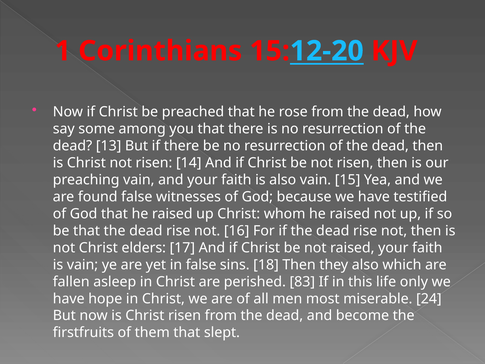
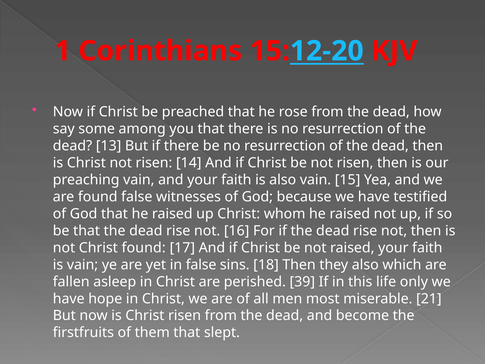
Christ elders: elders -> found (144, 248)
83: 83 -> 39 (302, 281)
24: 24 -> 21 (429, 298)
